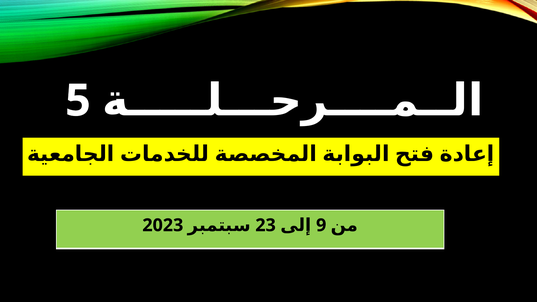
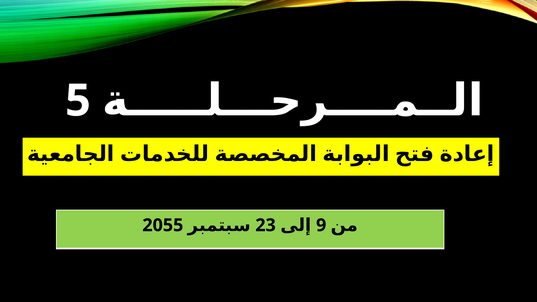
2023: 2023 -> 2055 (163, 225)
